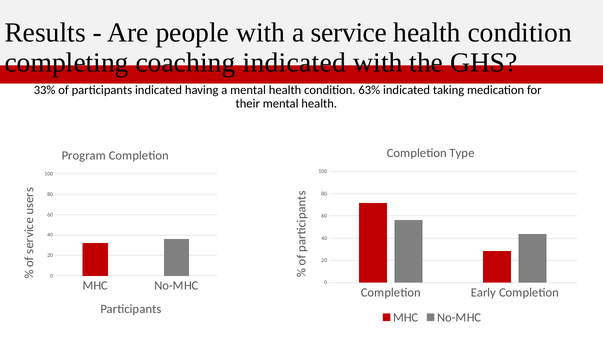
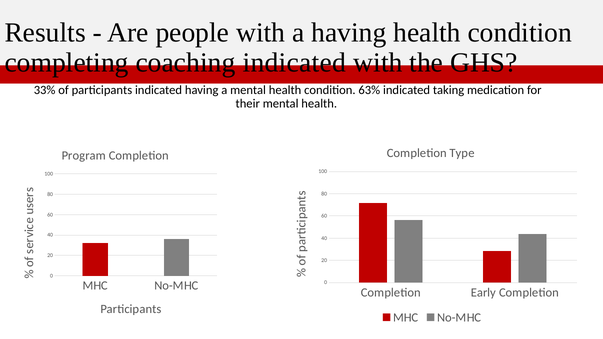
a service: service -> having (349, 33)
